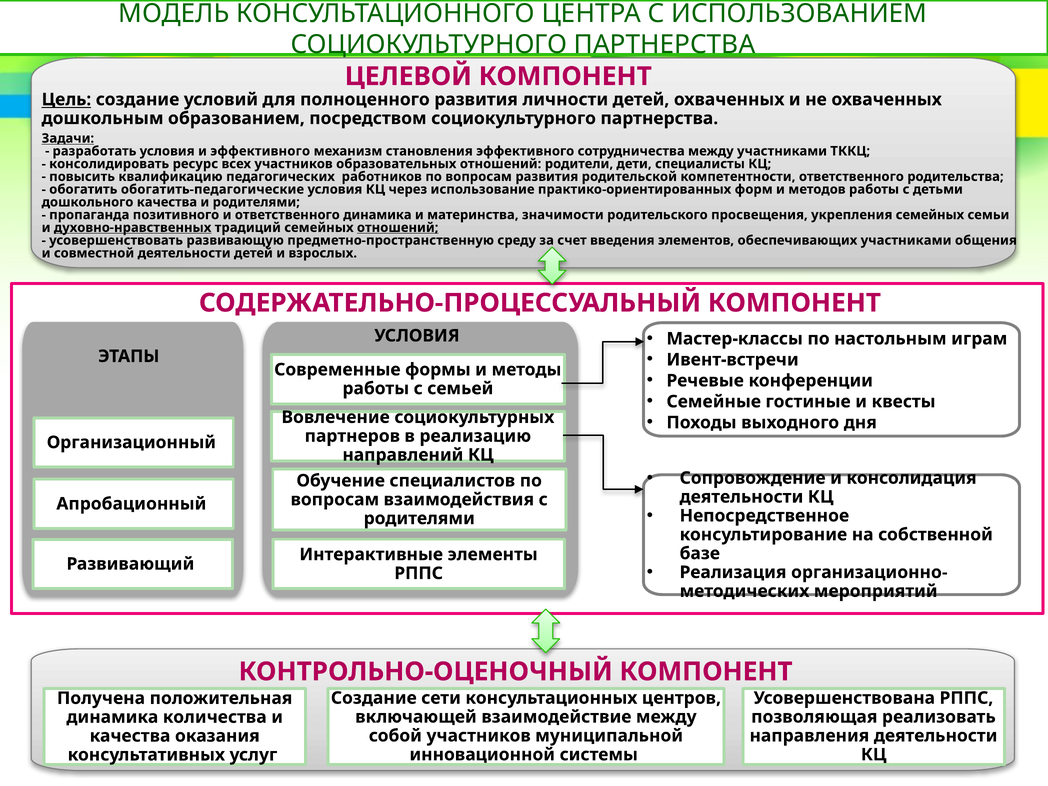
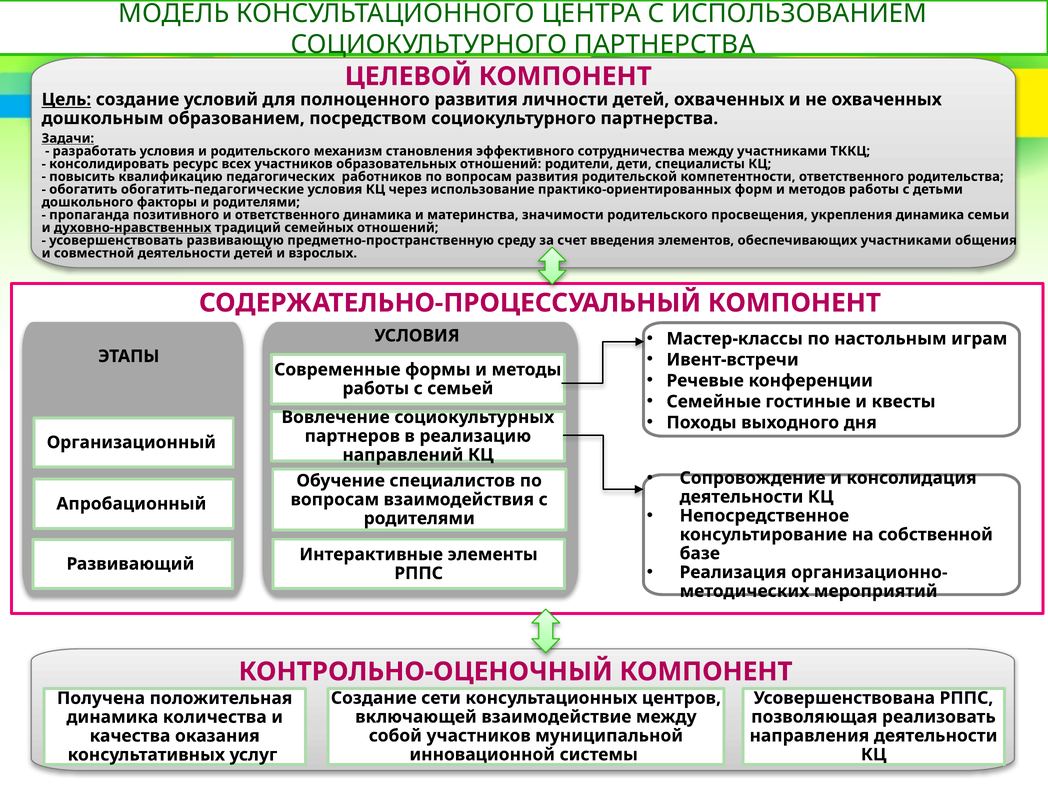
и эффективного: эффективного -> родительского (260, 151)
дошкольного качества: качества -> факторы (167, 202)
укрепления семейных: семейных -> динамика (930, 215)
отношений underline: present -> none (398, 228)
